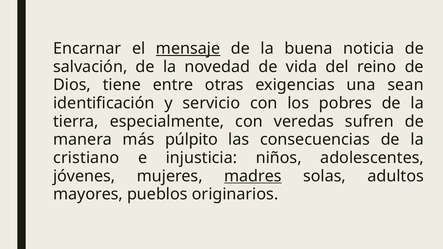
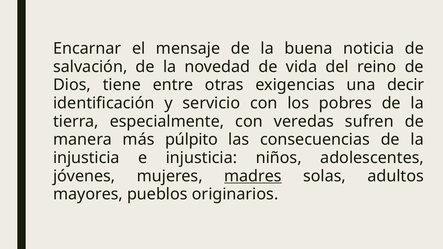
mensaje underline: present -> none (188, 49)
sean: sean -> decir (406, 85)
cristiano: cristiano -> injusticia (86, 158)
